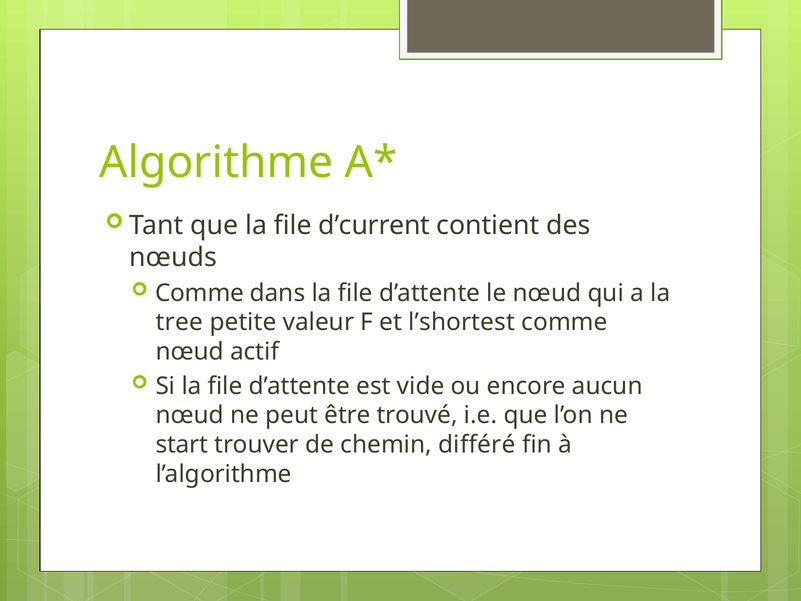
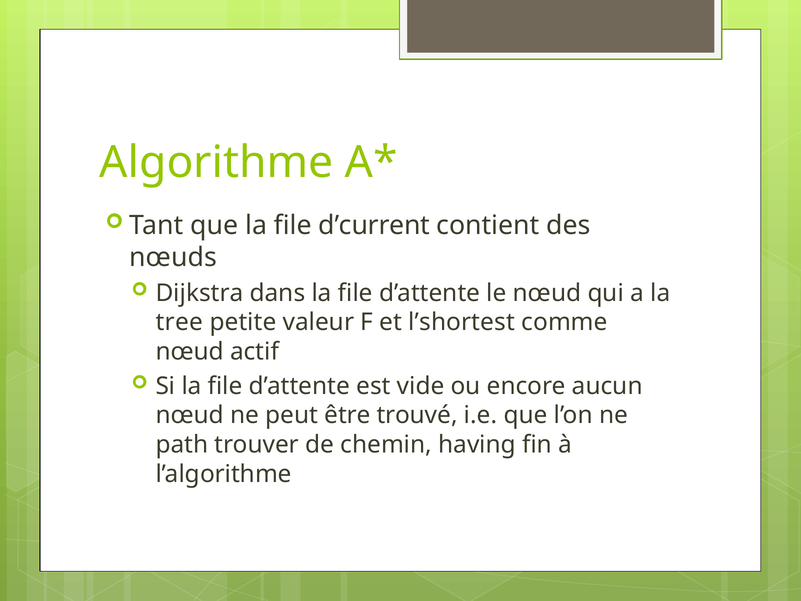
Comme: Comme -> Dijkstra (200, 293)
start: start -> path (182, 444)
différé: différé -> having (477, 444)
